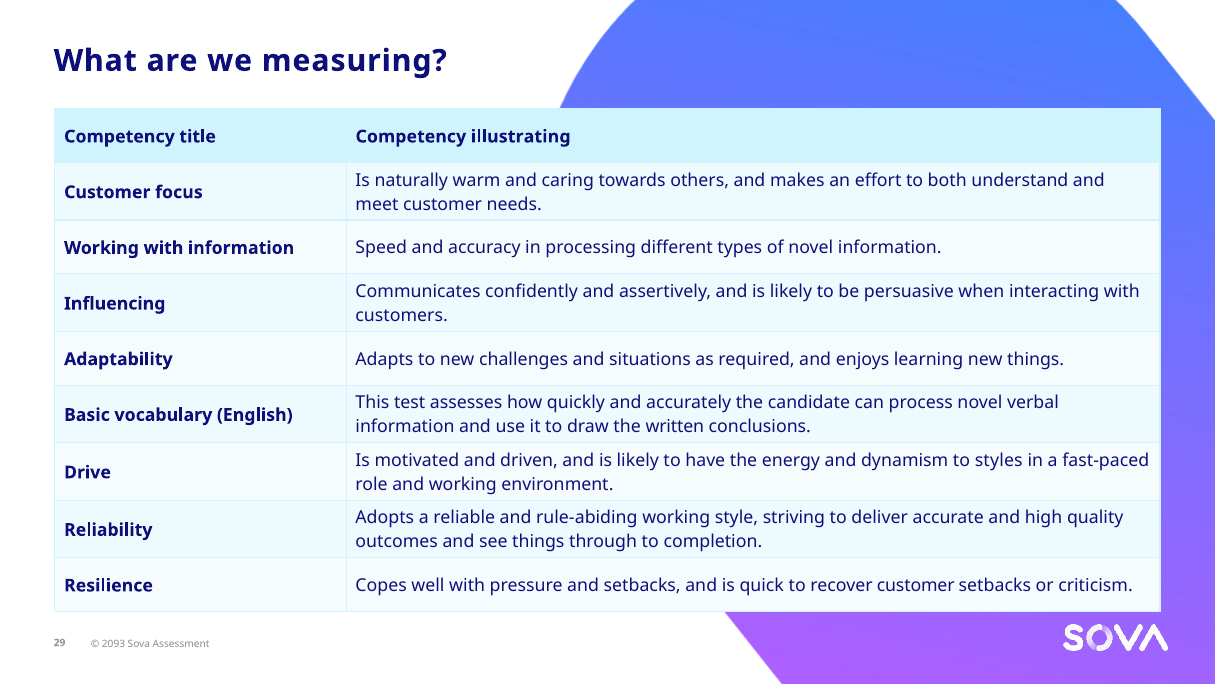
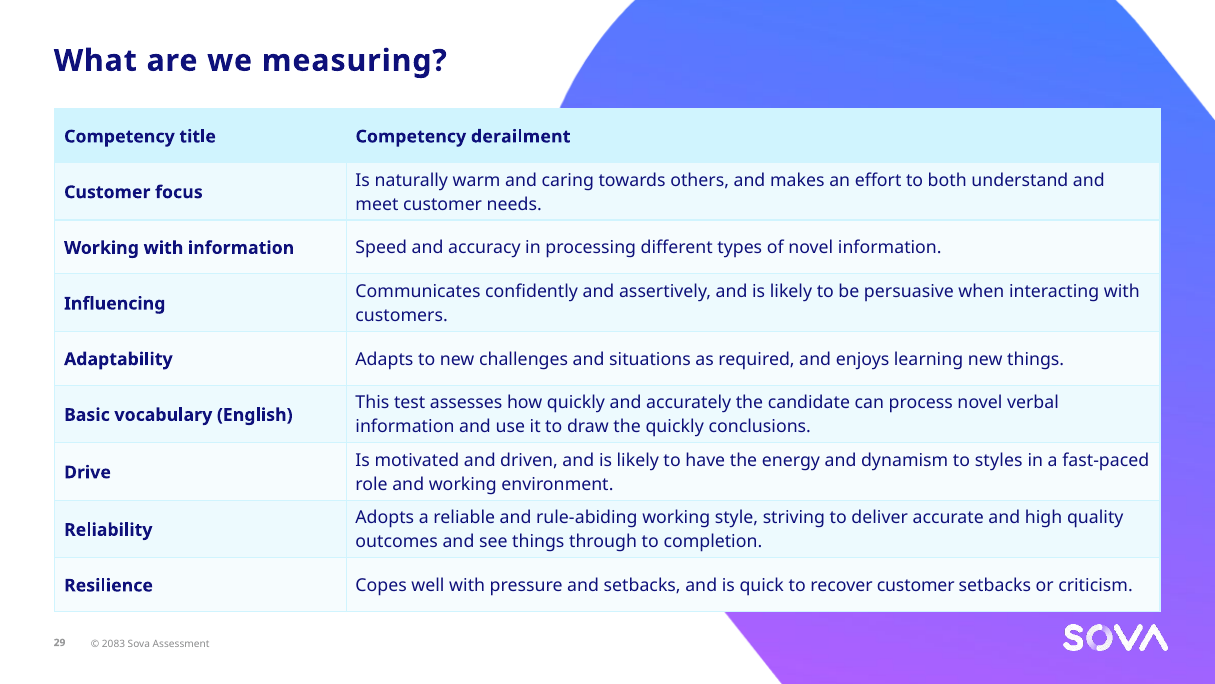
illustrating: illustrating -> derailment (521, 137)
the written: written -> quickly (675, 427)
2093: 2093 -> 2083 (114, 644)
